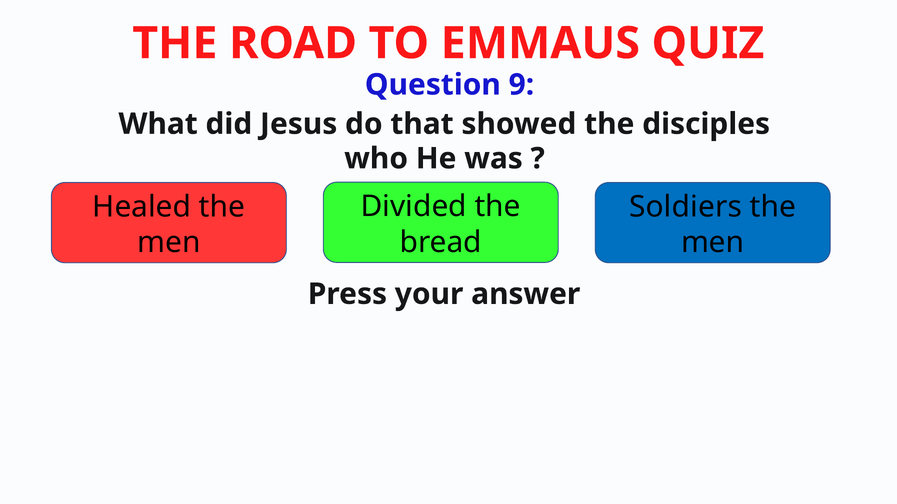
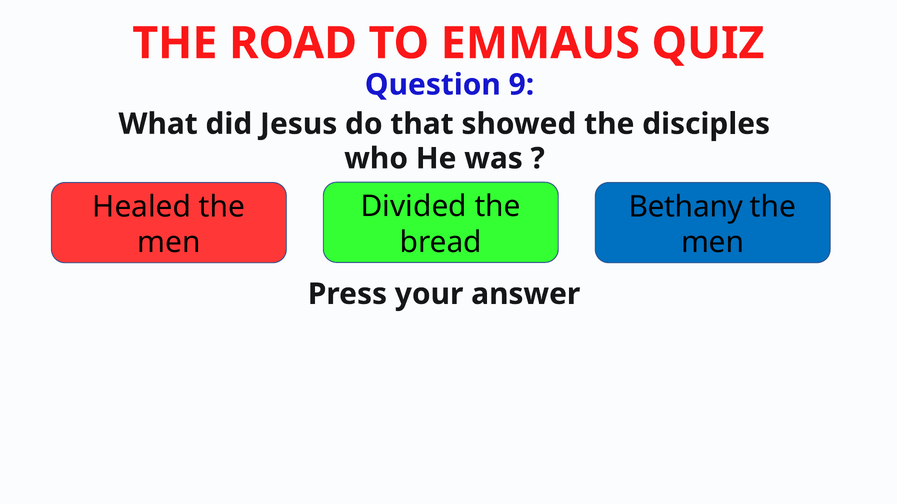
Soldiers: Soldiers -> Bethany (686, 207)
